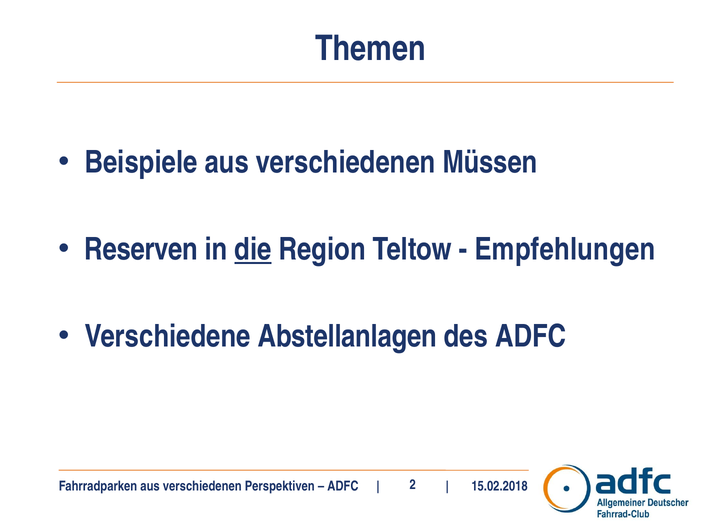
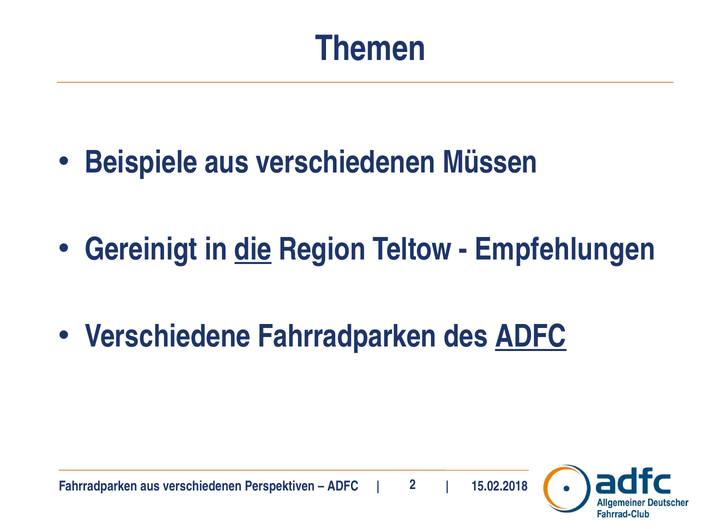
Reserven: Reserven -> Gereinigt (141, 249)
Verschiedene Abstellanlagen: Abstellanlagen -> Fahrradparken (347, 336)
ADFC underline: none -> present (531, 336)
